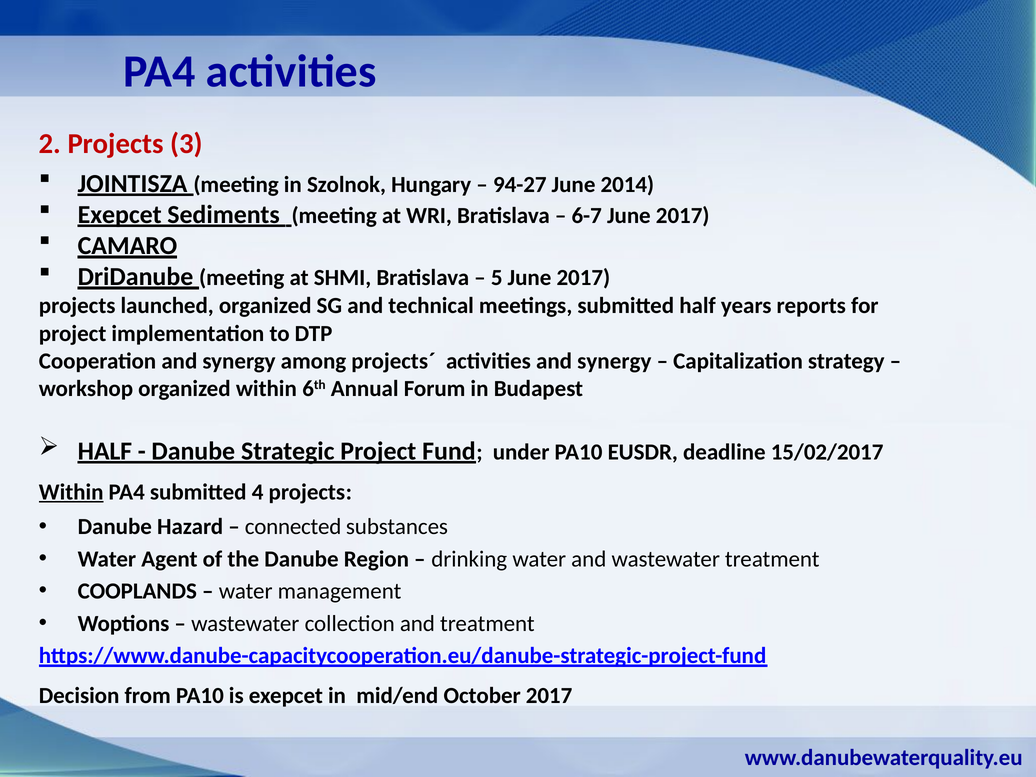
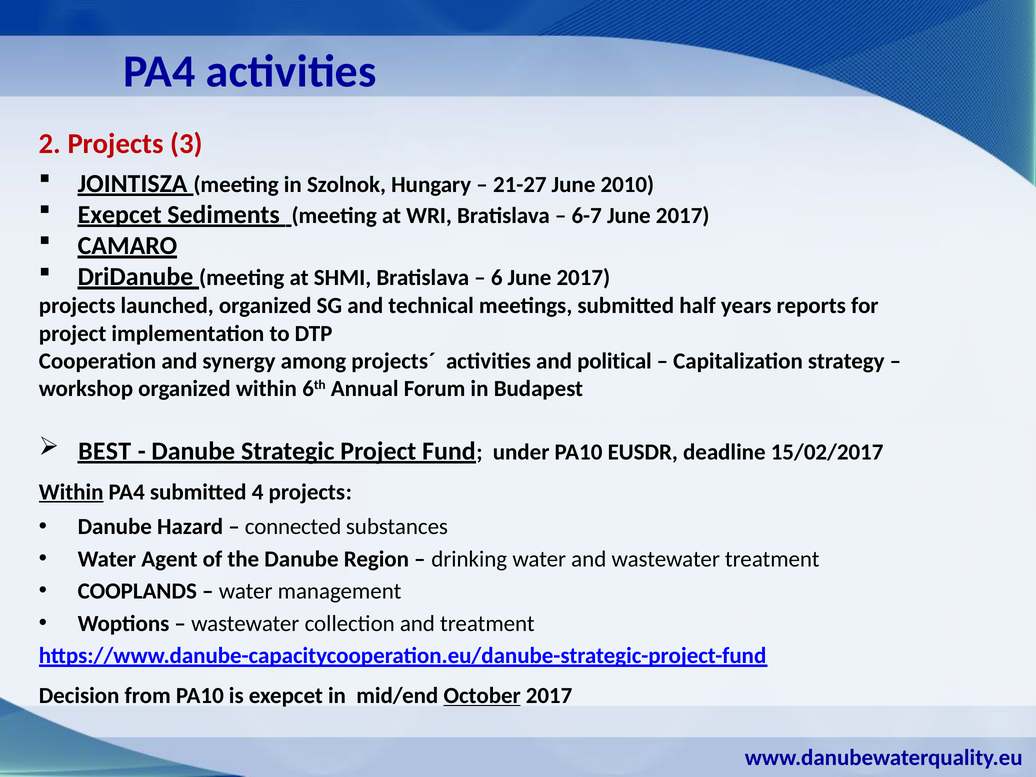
94-27: 94-27 -> 21-27 (520, 184)
2014: 2014 -> 2010 (627, 184)
5: 5 -> 6 (497, 278)
activities and synergy: synergy -> political (614, 361)
HALF: HALF -> BEST (105, 451)
October underline: none -> present (482, 696)
